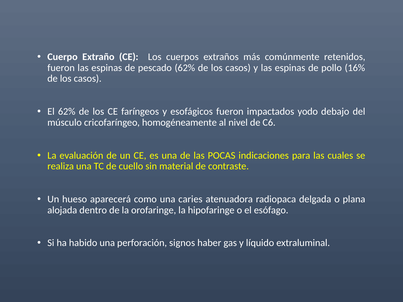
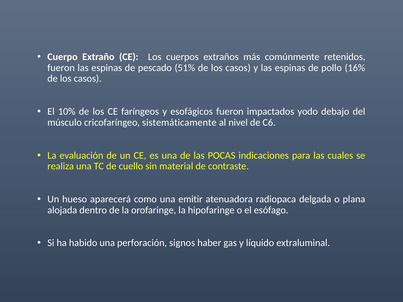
pescado 62%: 62% -> 51% (185, 68)
El 62%: 62% -> 10% (67, 112)
homogéneamente: homogéneamente -> sistemáticamente (179, 123)
caries: caries -> emitir (191, 199)
